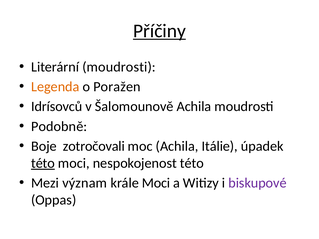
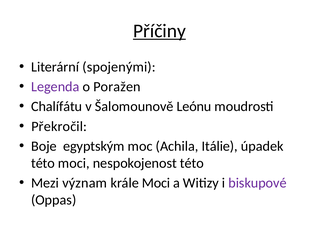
Literární moudrosti: moudrosti -> spojenými (119, 67)
Legenda colour: orange -> purple (55, 87)
Idrísovců: Idrísovců -> Chalífátu (57, 107)
Šalomounově Achila: Achila -> Leónu (194, 107)
Podobně: Podobně -> Překročil (59, 126)
zotročovali: zotročovali -> egyptským (94, 146)
této underline: present -> none (43, 163)
